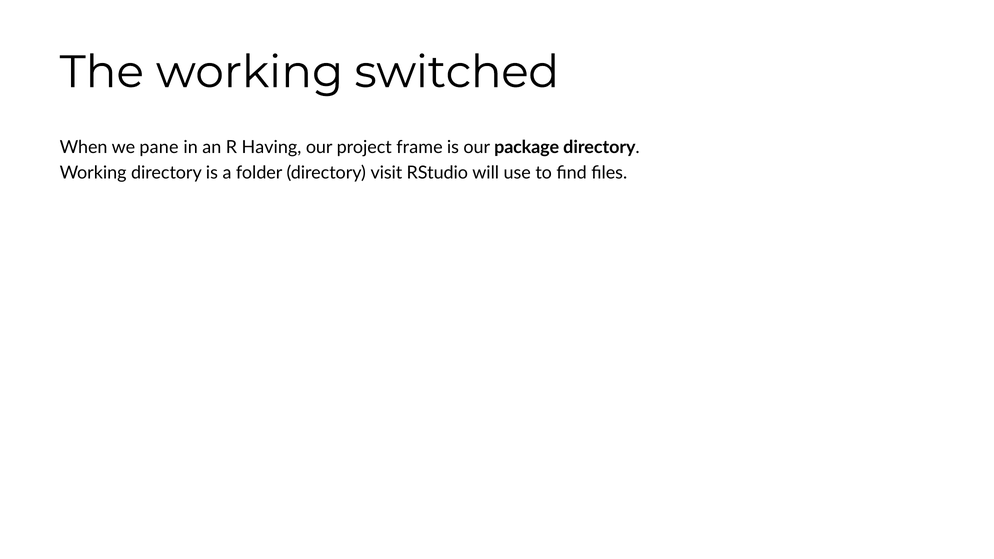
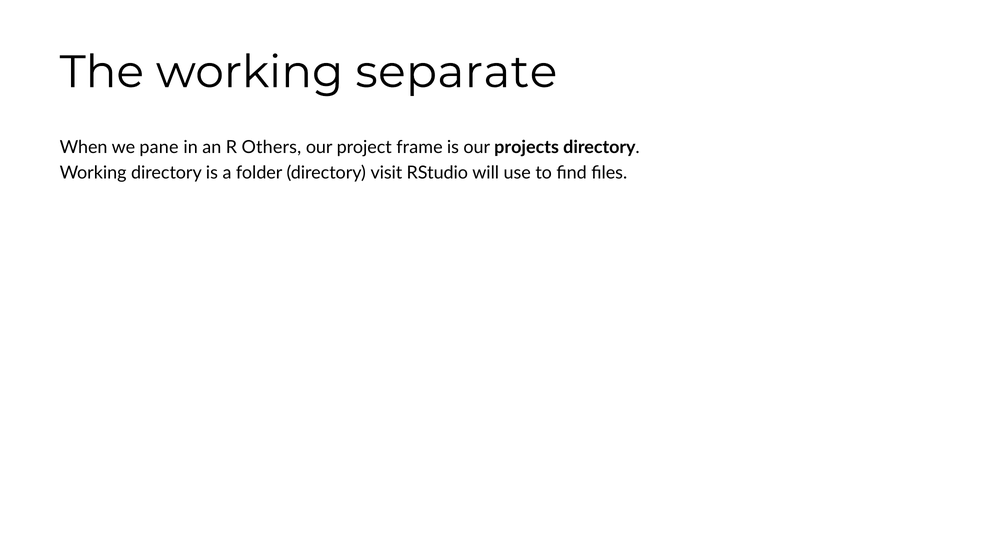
switched: switched -> separate (456, 72)
Having: Having -> Others (271, 147)
package: package -> projects (527, 147)
